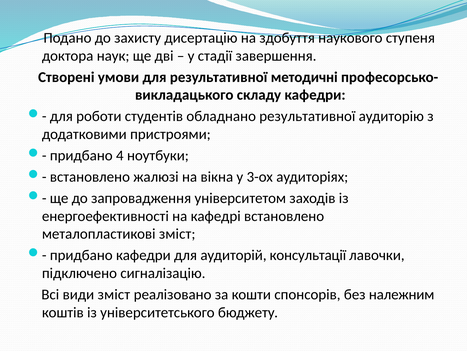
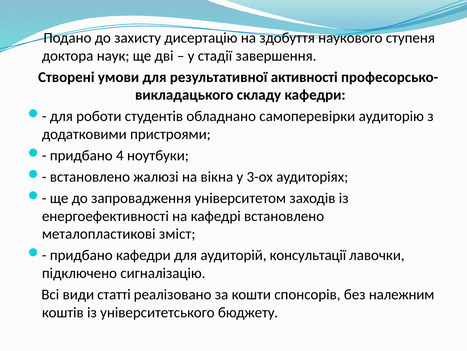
методичні: методичні -> активності (304, 77)
обладнано результативної: результативної -> самоперевірки (307, 116)
види зміст: зміст -> статті (114, 294)
